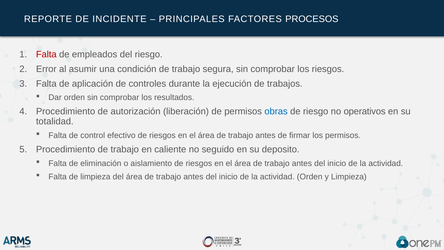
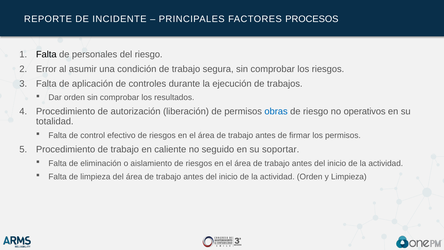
Falta colour: red -> black (46, 54)
empleados: empleados -> personales (95, 54)
deposito: deposito -> soportar (281, 149)
